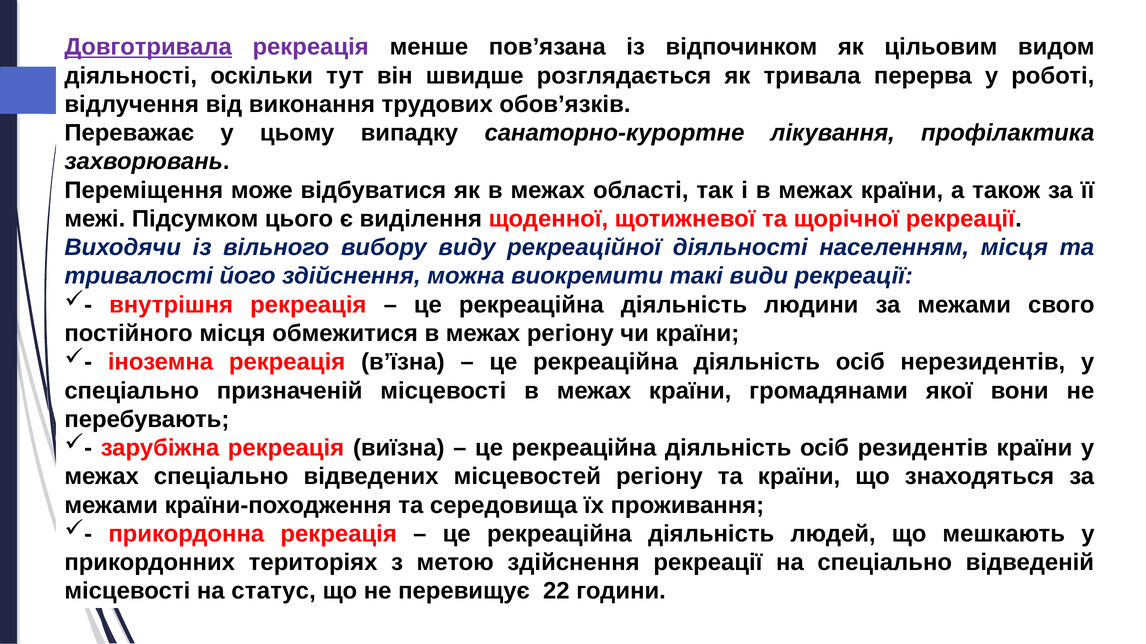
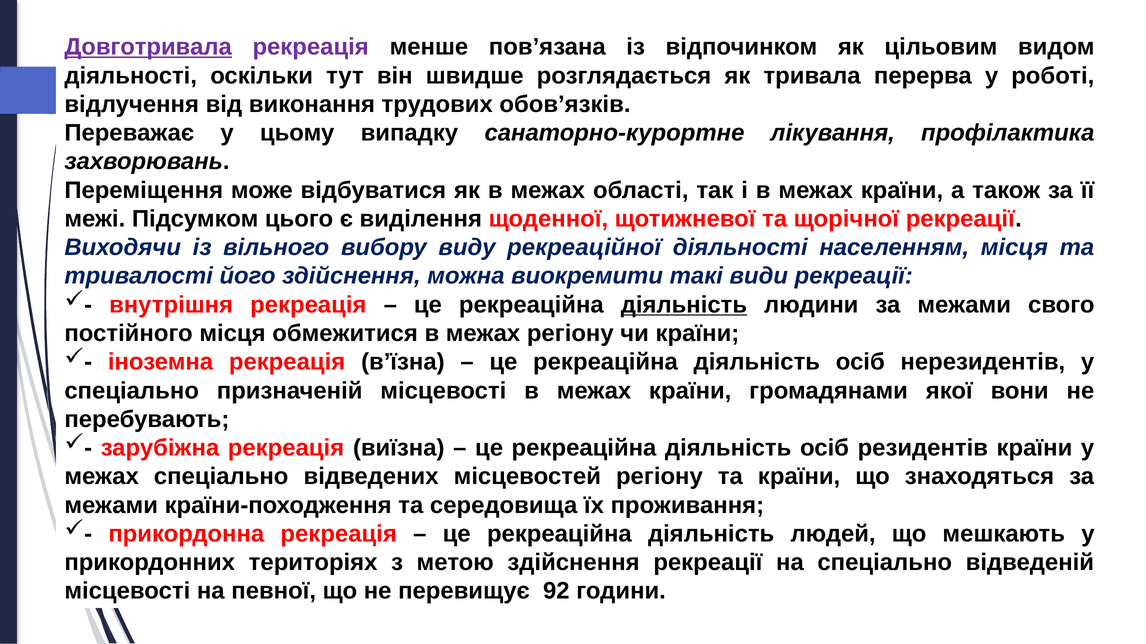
діяльність underline: none -> present (684, 305)
статус: статус -> певної (274, 592)
22: 22 -> 92 (556, 592)
